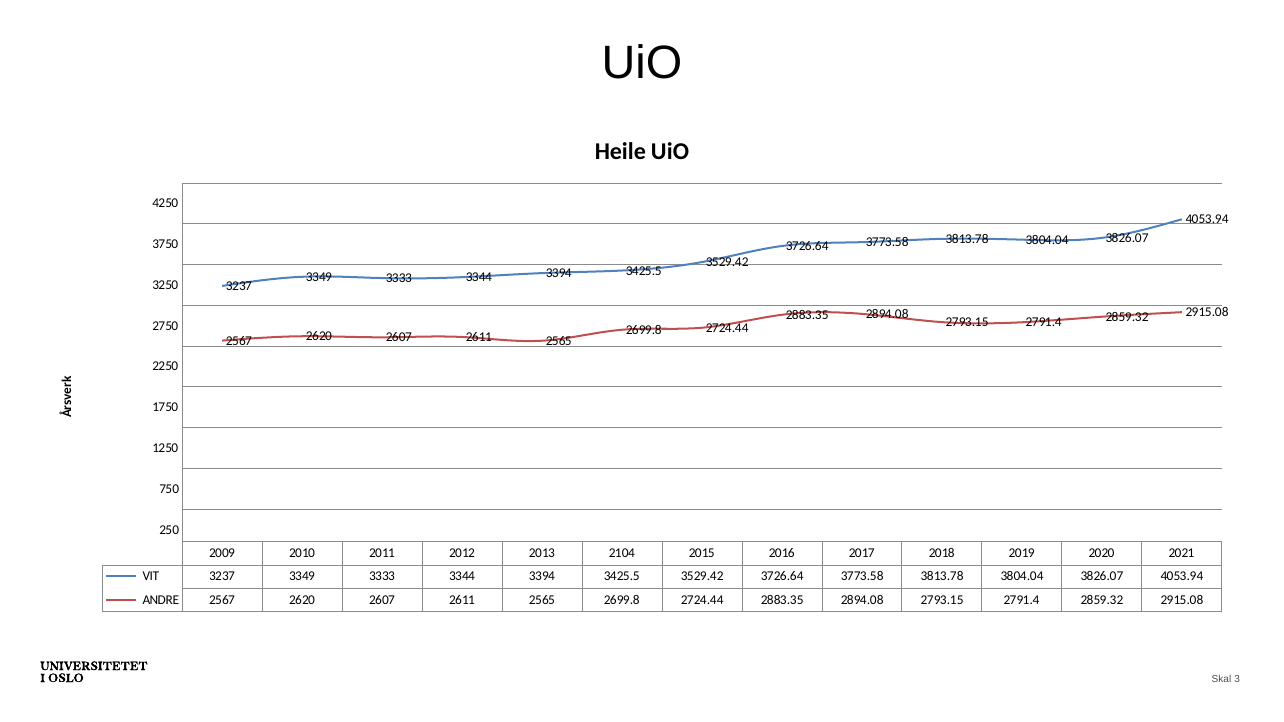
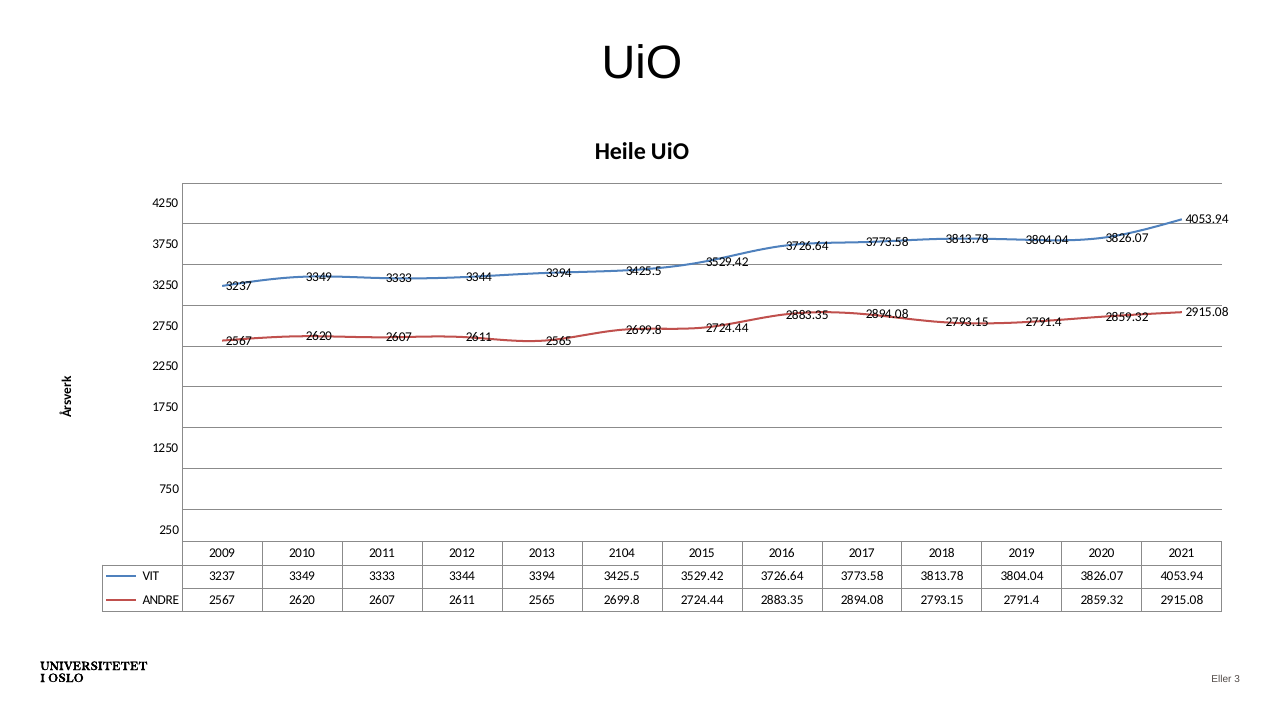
Skal: Skal -> Eller (1222, 680)
